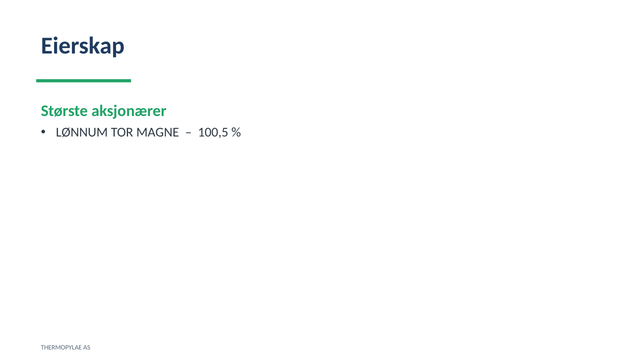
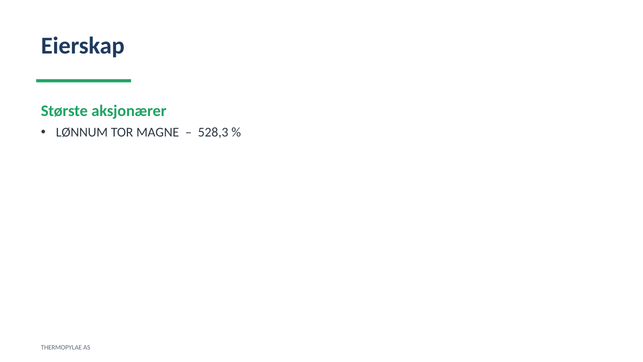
100,5: 100,5 -> 528,3 (213, 132)
